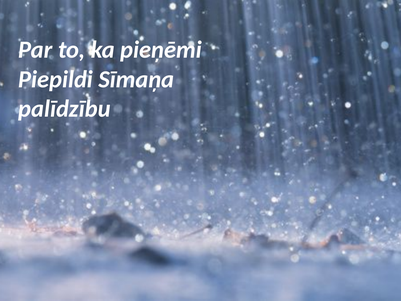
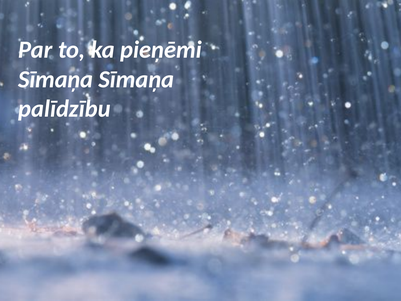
Piepildi: Piepildi -> Sīmaņa (56, 79)
